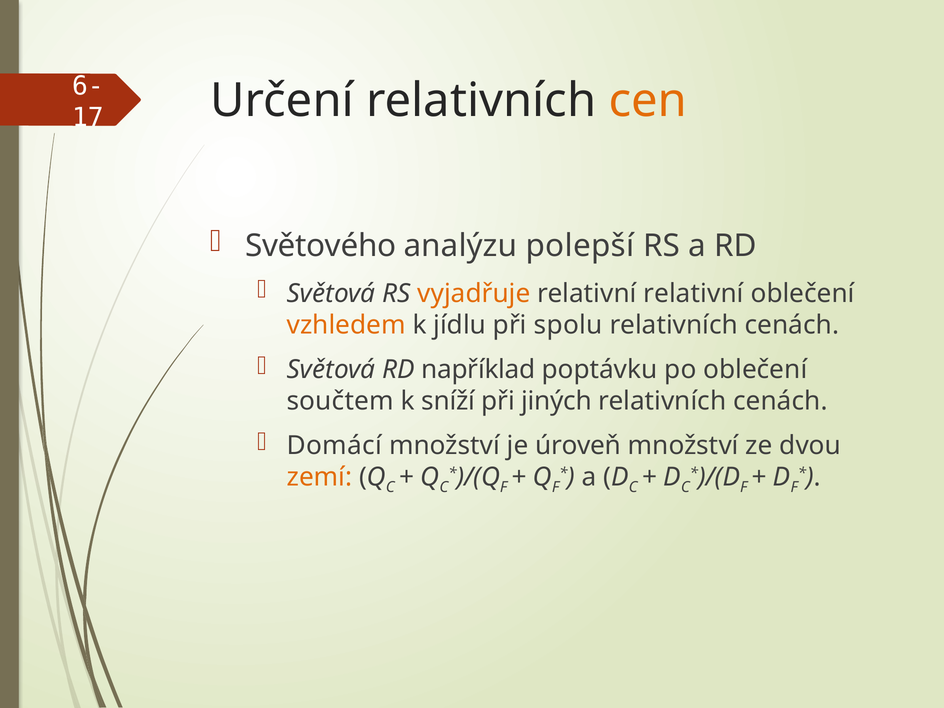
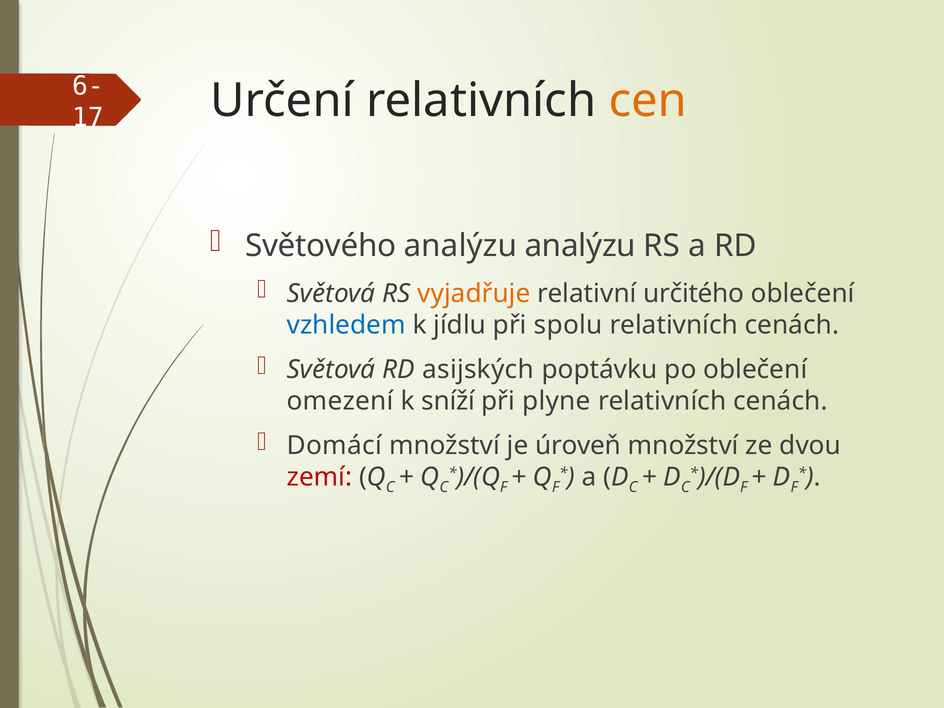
analýzu polepší: polepší -> analýzu (580, 246)
relativní relativní: relativní -> určitého (694, 293)
vzhledem colour: orange -> blue (346, 325)
například: například -> asijských (478, 370)
součtem: součtem -> omezení (340, 401)
jiných: jiných -> plyne (556, 401)
zemí colour: orange -> red (319, 477)
